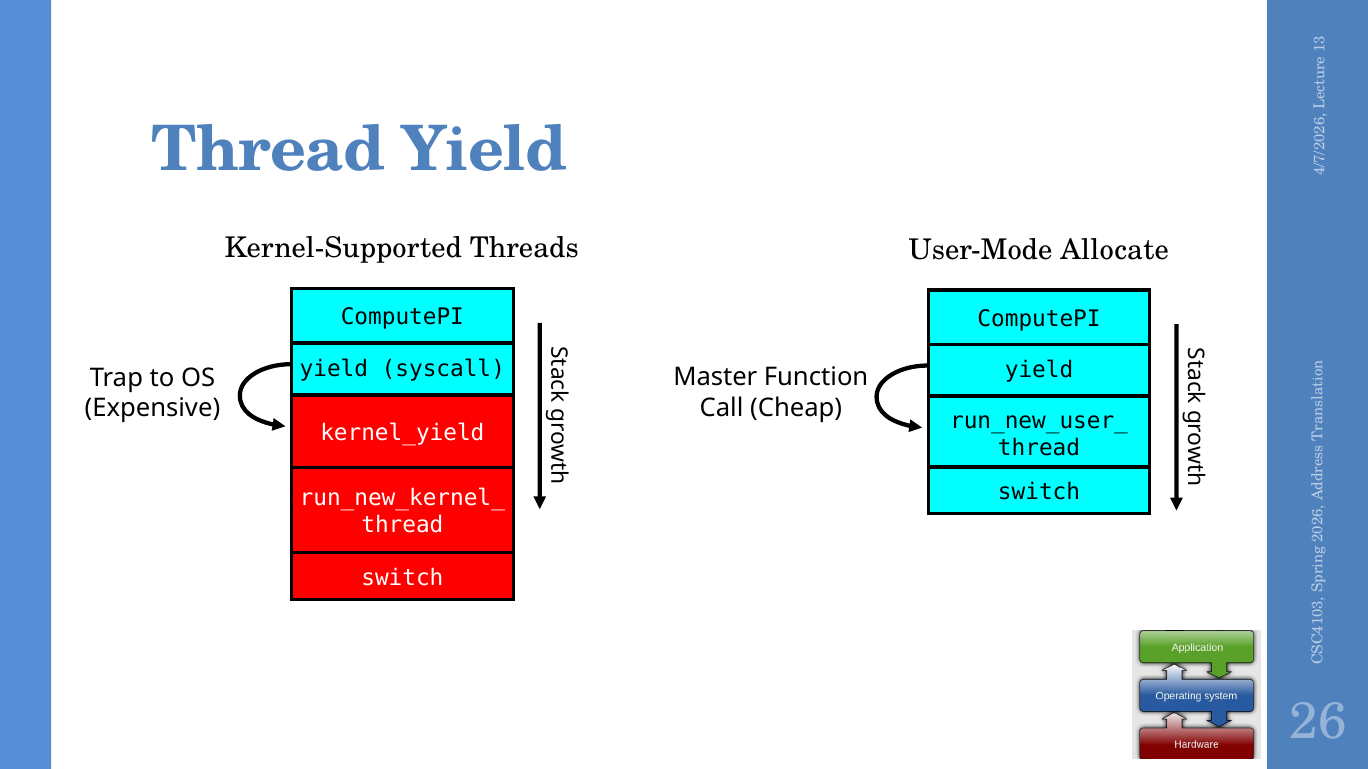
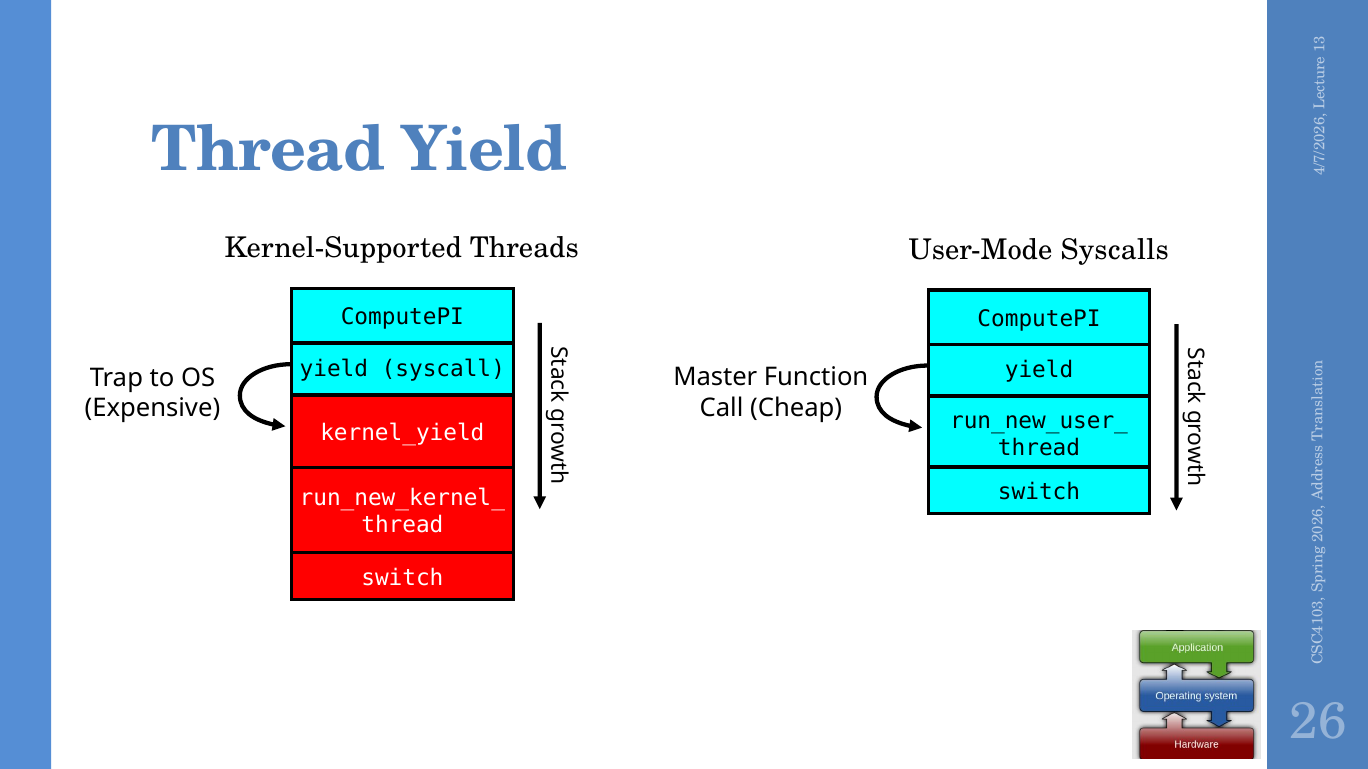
Allocate: Allocate -> Syscalls (1115, 250)
